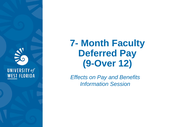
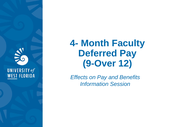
7-: 7- -> 4- (74, 43)
